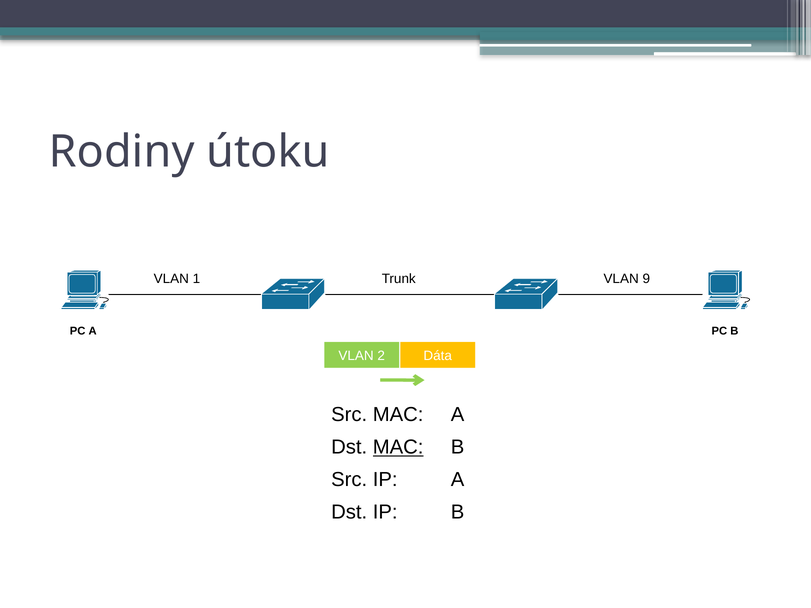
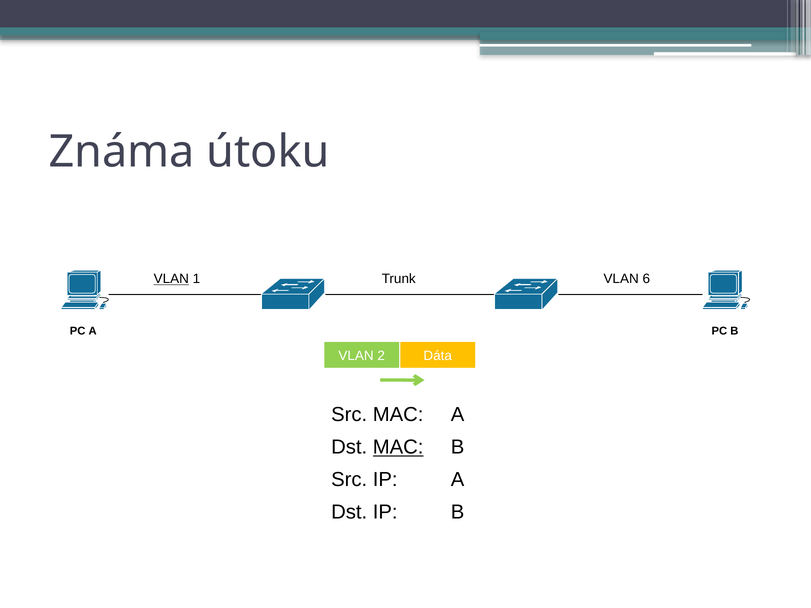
Rodiny: Rodiny -> Známa (122, 152)
VLAN underline: none -> present (171, 279)
9: 9 -> 6 (646, 279)
